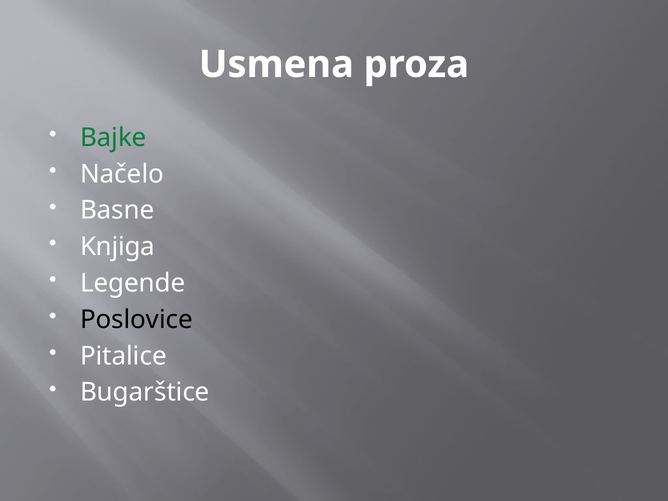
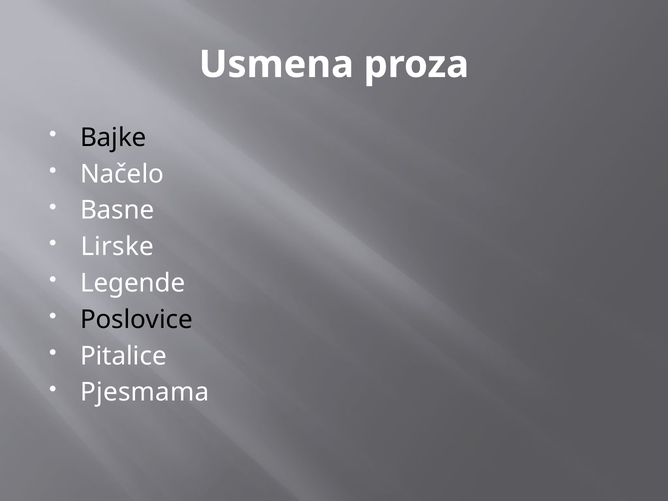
Bajke colour: green -> black (113, 138)
Knjiga: Knjiga -> Lirske (117, 247)
Bugarštice: Bugarštice -> Pjesmama (145, 392)
